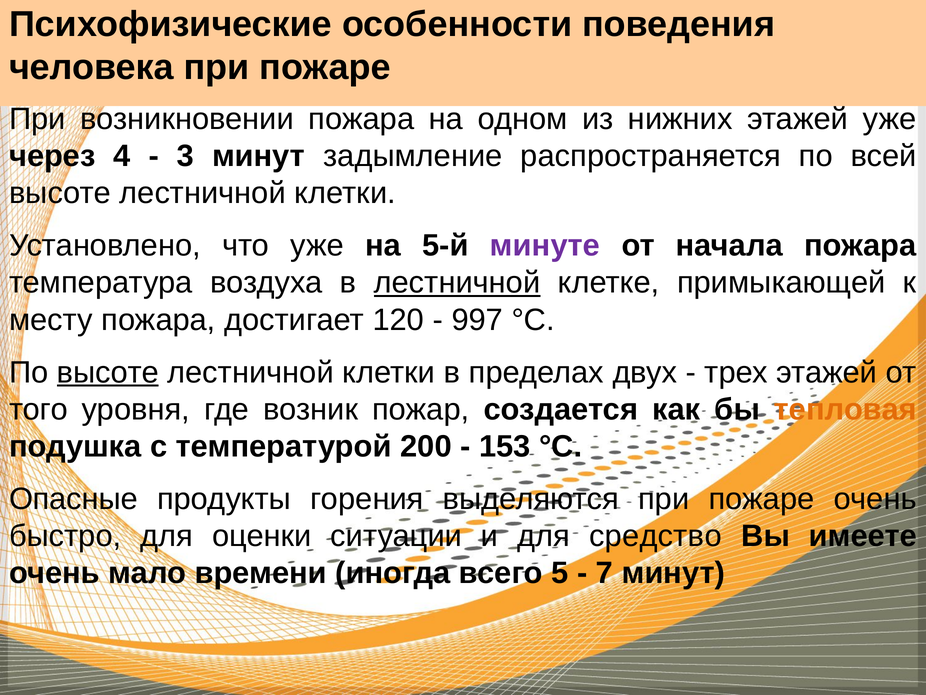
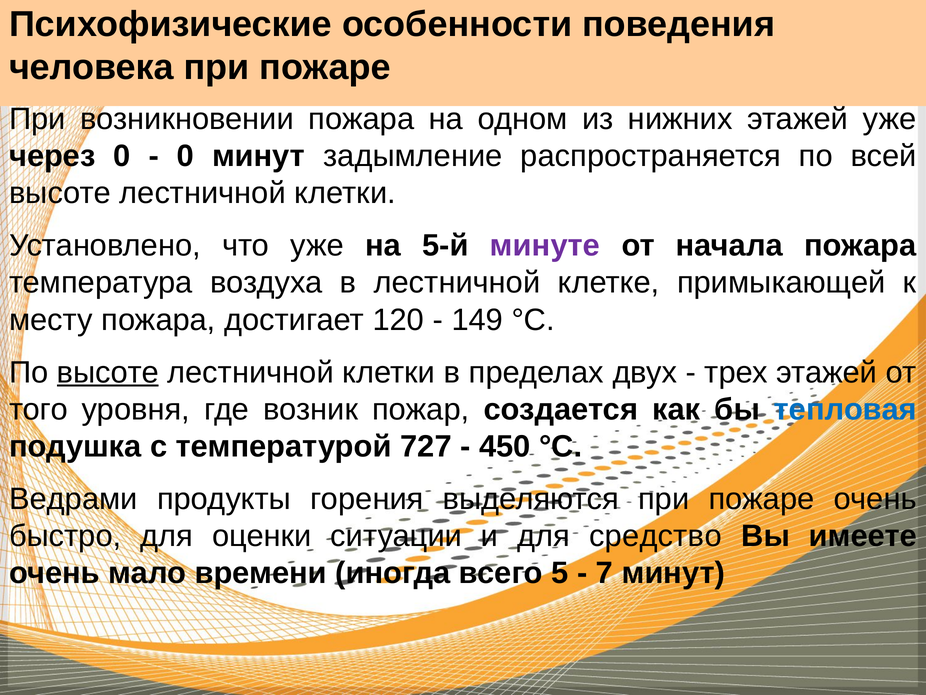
через 4: 4 -> 0 (122, 156)
3: 3 -> 0 (185, 156)
лестничной underline: present -> none (457, 283)
997: 997 -> 149 (477, 320)
тепловая colour: orange -> blue (845, 409)
200: 200 -> 727 (426, 446)
153: 153 -> 450 (505, 446)
Опасные: Опасные -> Ведрами (73, 499)
